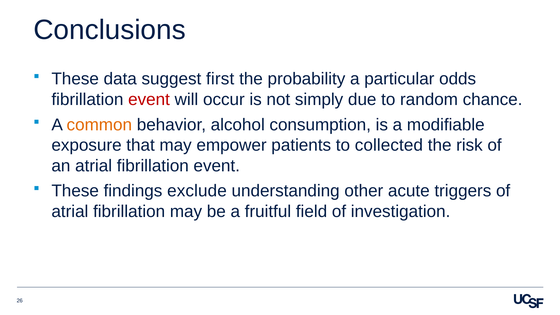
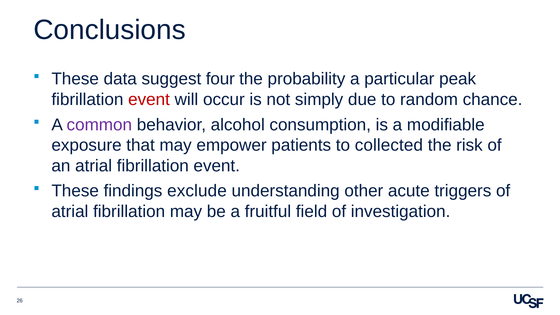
first: first -> four (220, 79)
odds: odds -> peak (458, 79)
common colour: orange -> purple (99, 125)
